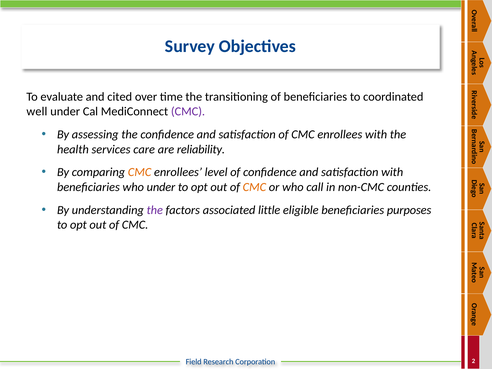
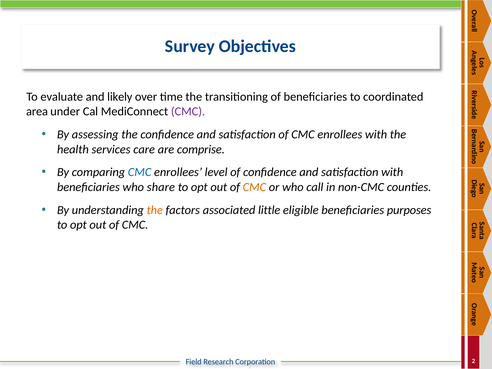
cited: cited -> likely (120, 97)
well: well -> area (37, 112)
reliability: reliability -> comprise (201, 149)
CMC colour: orange -> blue (140, 172)
who under: under -> share (161, 187)
the colour: purple -> orange (155, 210)
